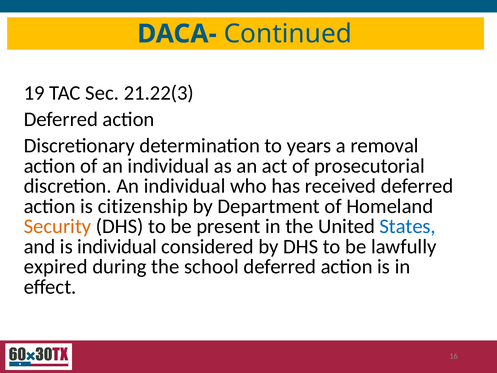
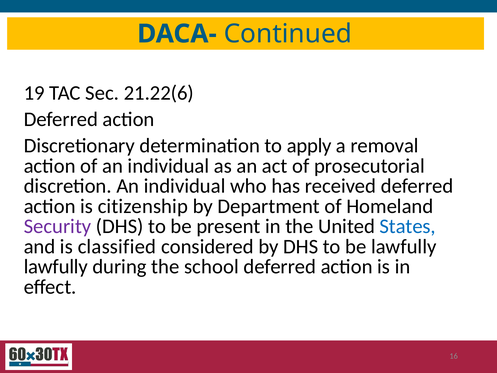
21.22(3: 21.22(3 -> 21.22(6 (159, 93)
years: years -> apply (309, 146)
Security colour: orange -> purple (57, 226)
is individual: individual -> classified (117, 246)
expired: expired -> lawfully (56, 267)
